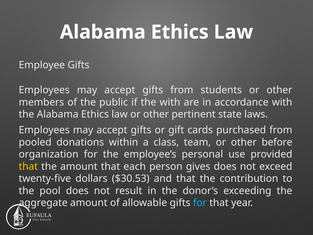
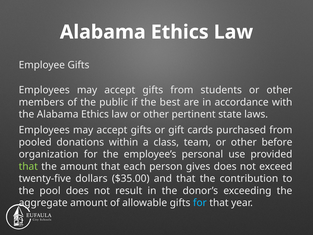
the with: with -> best (170, 102)
that colour: yellow -> light green (28, 166)
$30.53: $30.53 -> $35.00 (131, 178)
